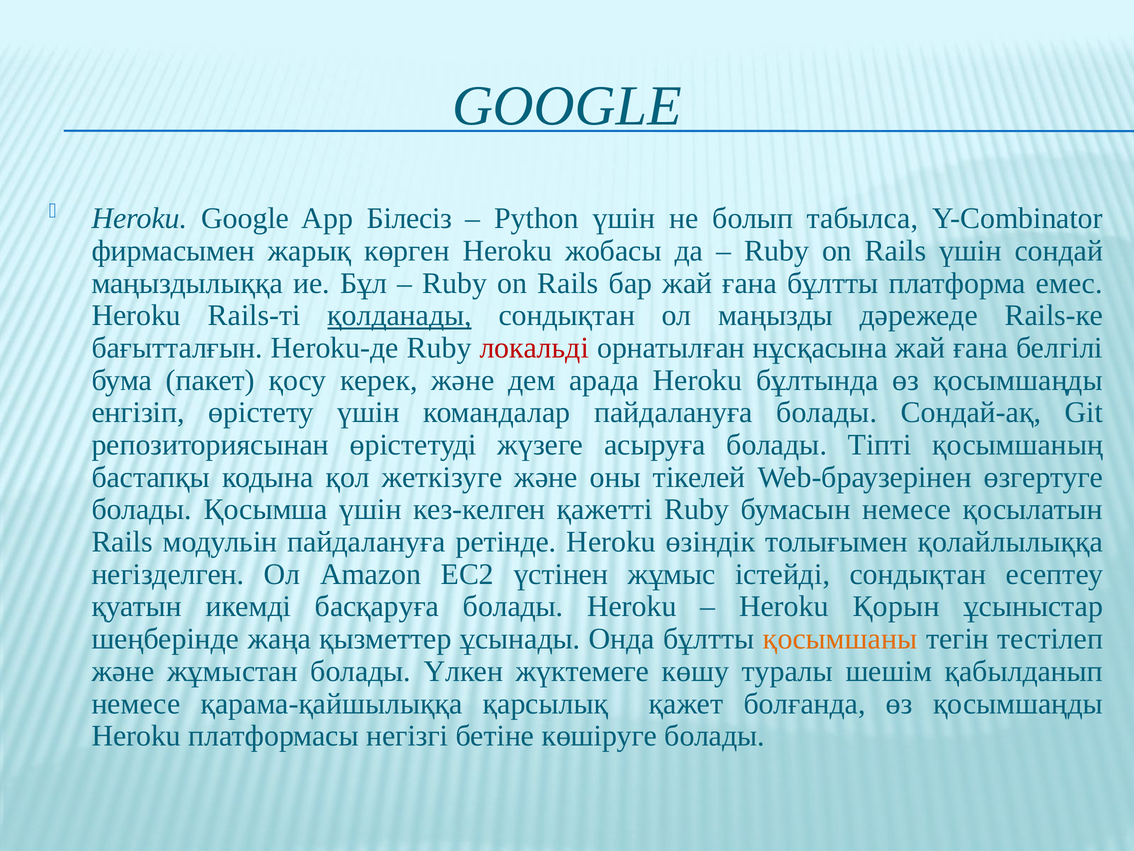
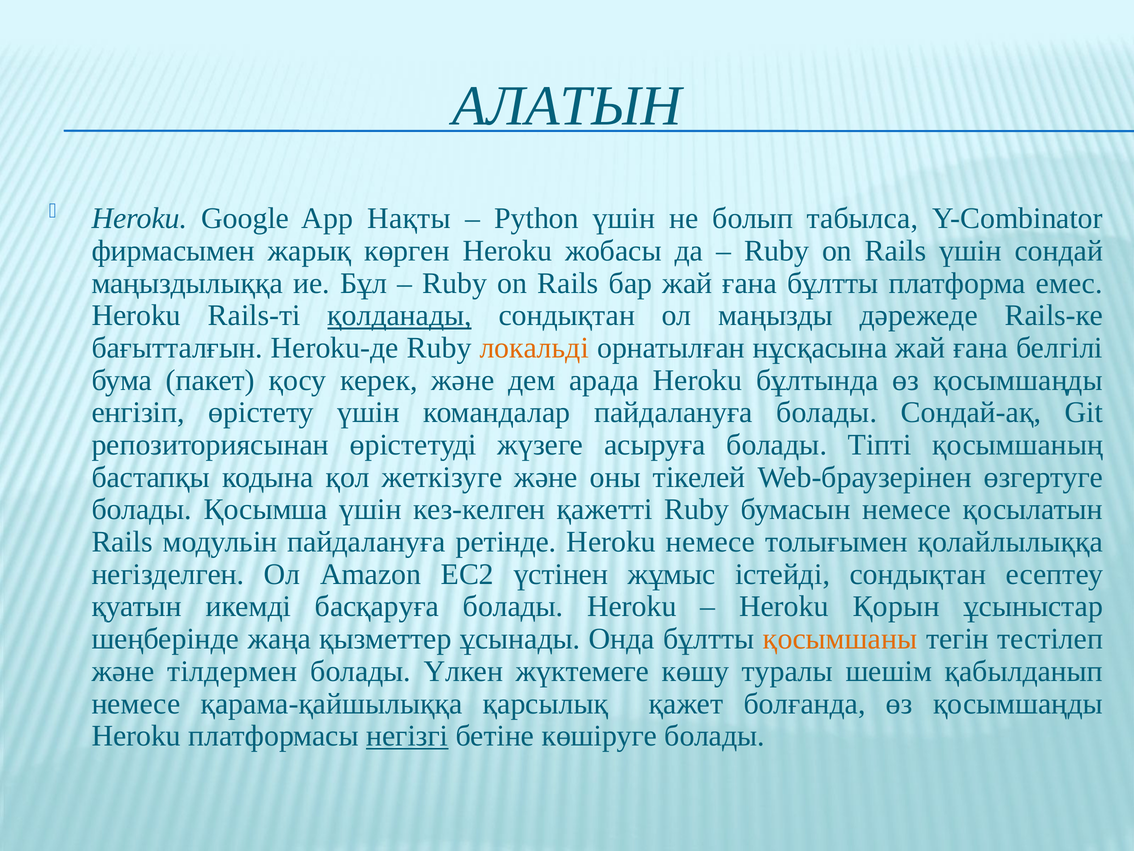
GOOGLE: GOOGLE -> АЛАТЫН (567, 106)
Білесіз: Білесіз -> Нақты (409, 218)
локальді colour: red -> orange (534, 348)
Heroku өзіндік: өзіндік -> немесе (711, 542)
жұмыстан: жұмыстан -> тілдермен (232, 671)
негізгі underline: none -> present (407, 736)
